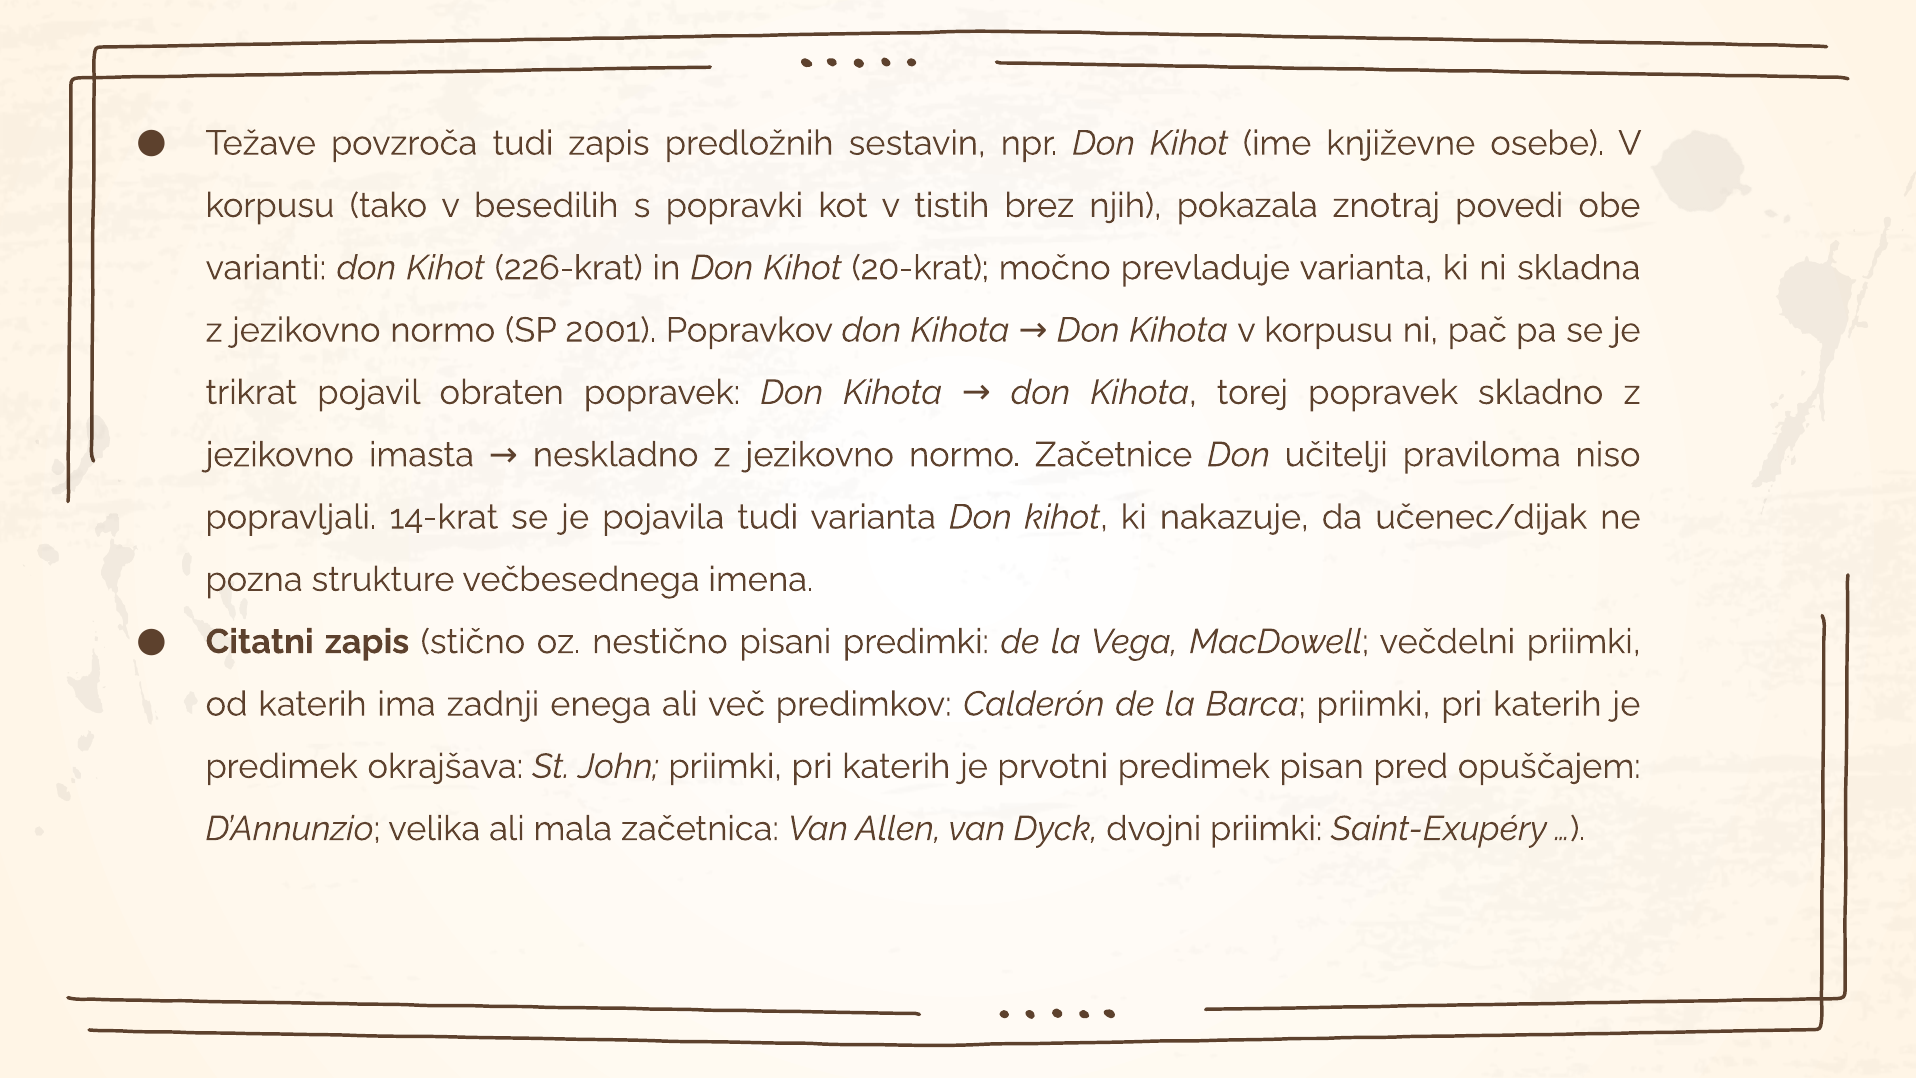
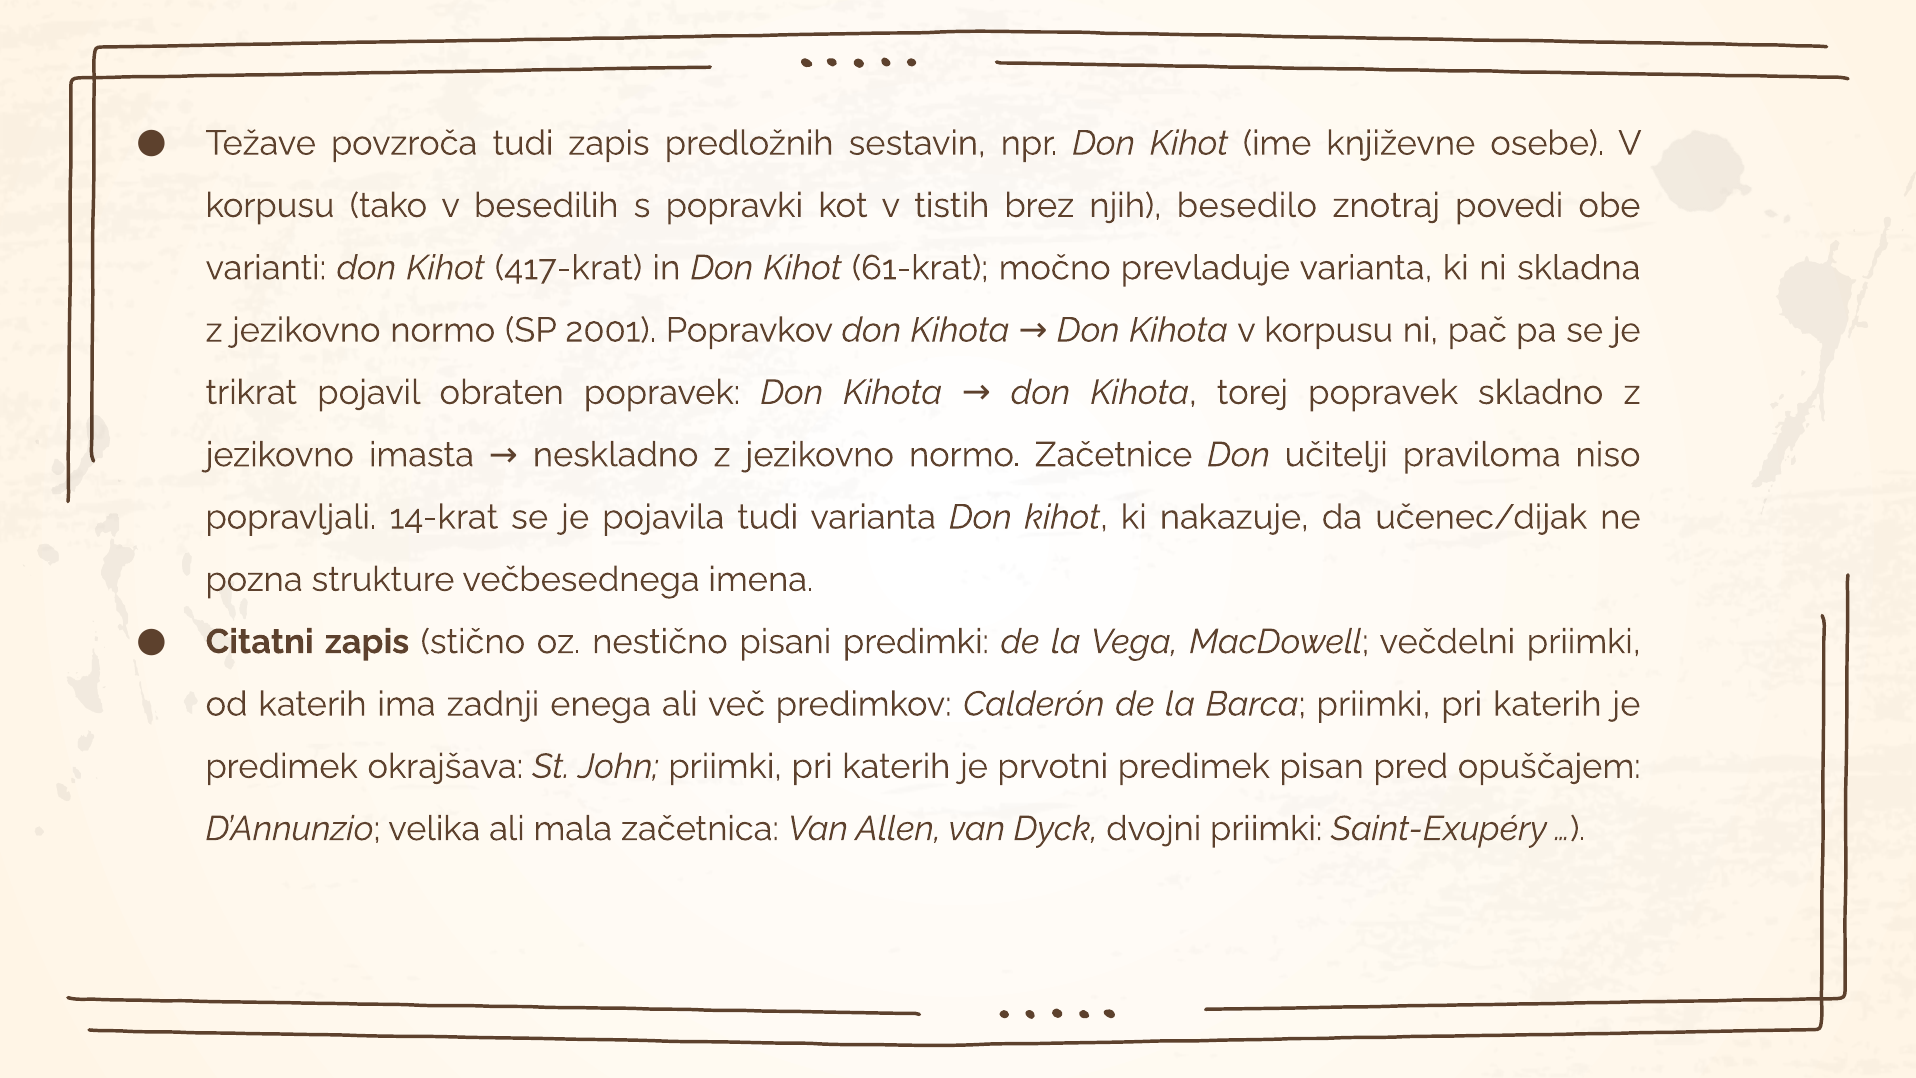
pokazala: pokazala -> besedilo (1247, 206)
226-krat: 226-krat -> 417-krat (568, 268)
20-krat: 20-krat -> 61-krat (920, 268)
